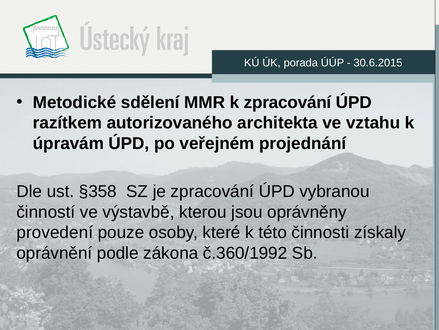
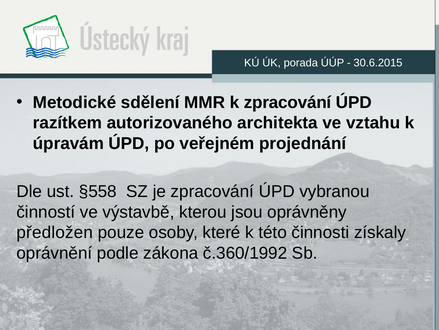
§358: §358 -> §558 (98, 191)
provedení: provedení -> předložen (55, 232)
